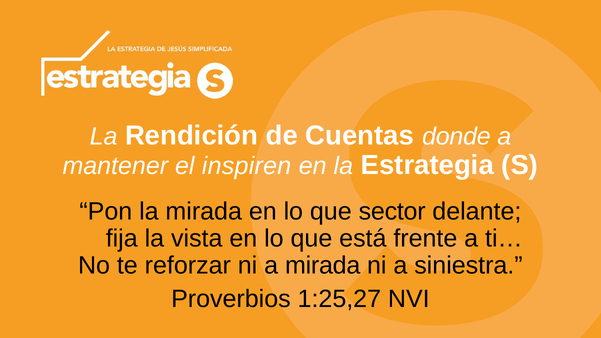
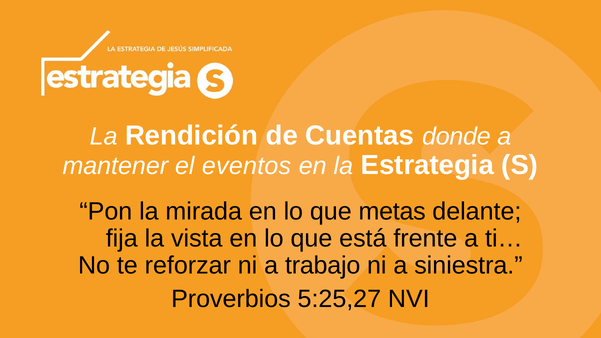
inspiren: inspiren -> eventos (247, 166)
sector: sector -> metas (392, 211)
a mirada: mirada -> trabajo (323, 265)
1:25,27: 1:25,27 -> 5:25,27 (339, 299)
